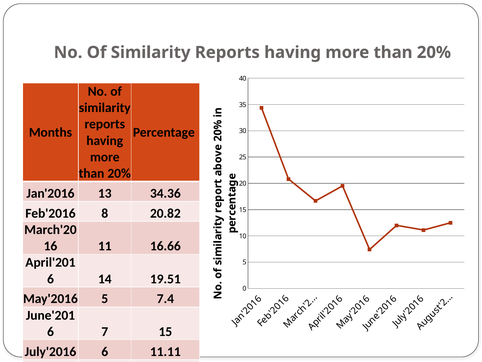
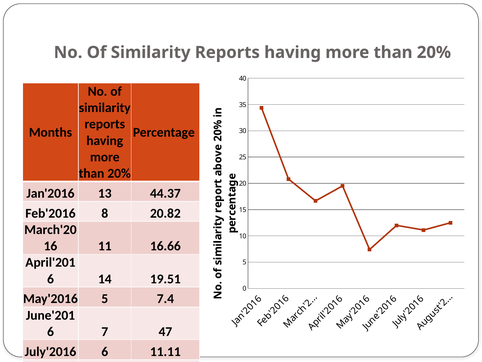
34.36: 34.36 -> 44.37 (165, 193)
7 15: 15 -> 47 (165, 331)
